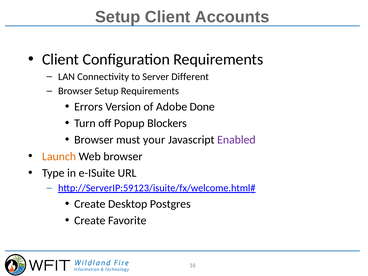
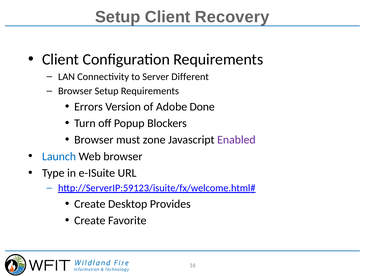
Accounts: Accounts -> Recovery (232, 17)
your: your -> zone (154, 140)
Launch colour: orange -> blue (59, 156)
Postgres: Postgres -> Provides (170, 204)
